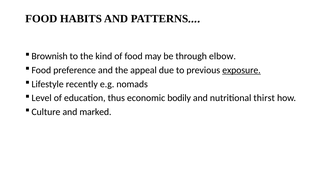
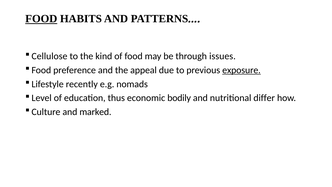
FOOD underline: none -> present (41, 19)
Brownish: Brownish -> Cellulose (49, 56)
elbow: elbow -> issues (222, 56)
thirst: thirst -> differ (264, 98)
